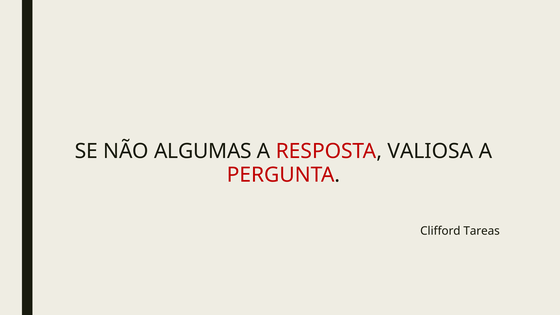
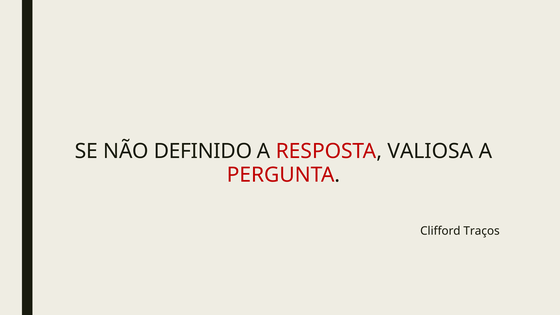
ALGUMAS: ALGUMAS -> DEFINIDO (203, 151)
Tareas: Tareas -> Traços (482, 231)
